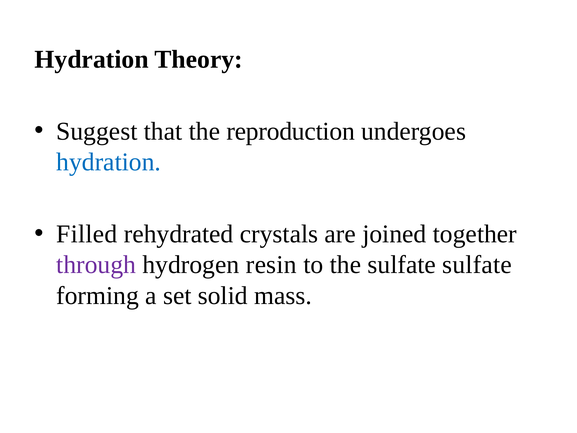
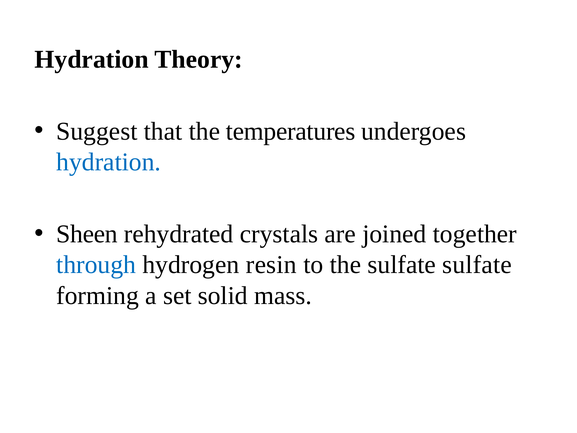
reproduction: reproduction -> temperatures (291, 131)
Filled: Filled -> Sheen (87, 234)
through colour: purple -> blue (96, 265)
